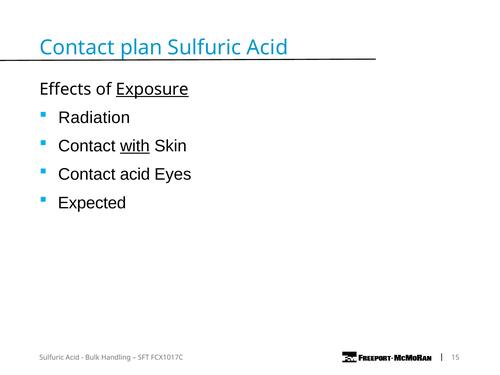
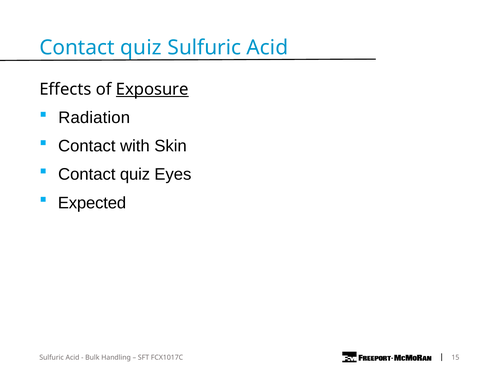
plan: plan -> quiz (141, 48)
with underline: present -> none (135, 146)
acid: acid -> quiz (135, 174)
